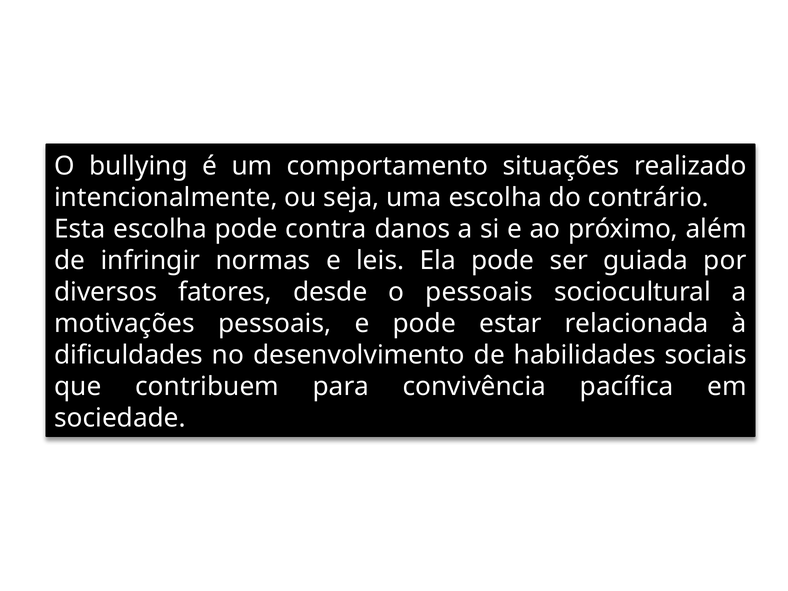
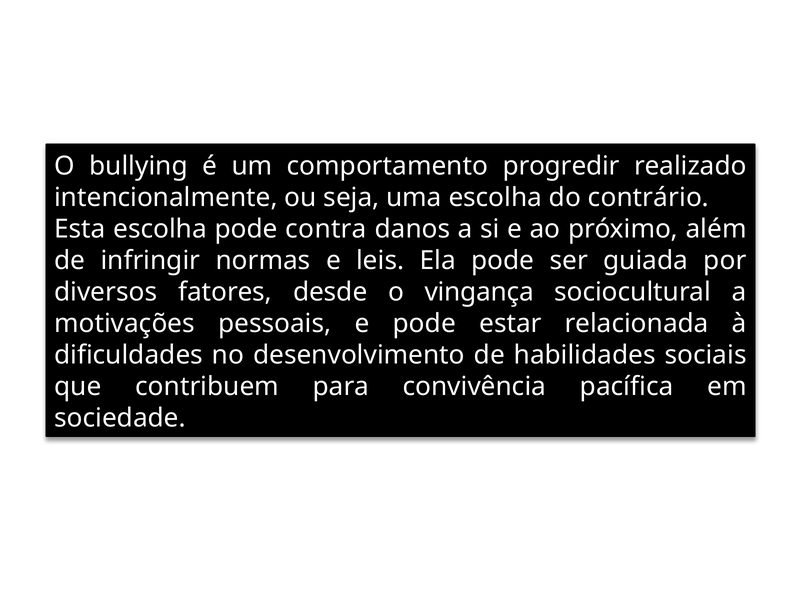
situações: situações -> progredir (561, 166)
o pessoais: pessoais -> vingança (479, 292)
